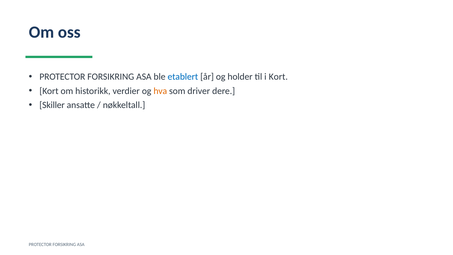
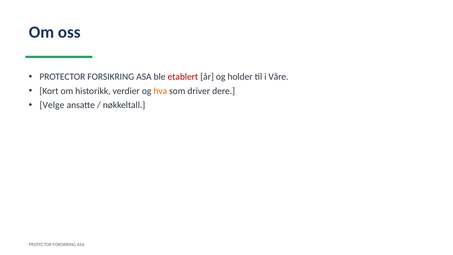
etablert colour: blue -> red (183, 77)
i Kort: Kort -> Våre (278, 77)
Skiller: Skiller -> Velge (52, 105)
